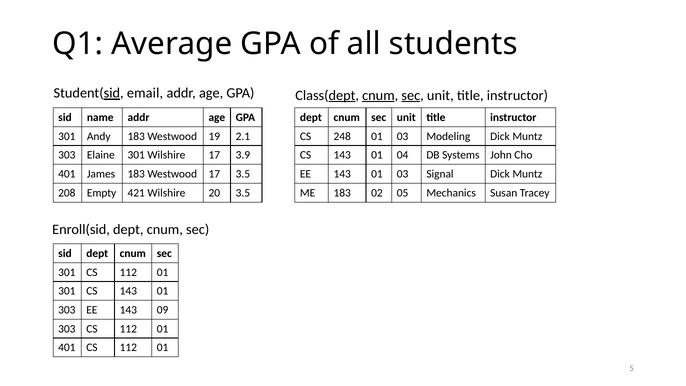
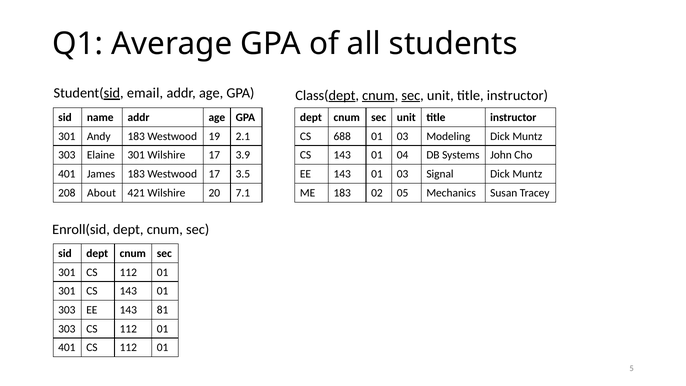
248: 248 -> 688 (342, 136)
Empty: Empty -> About (101, 193)
20 3.5: 3.5 -> 7.1 (243, 193)
09: 09 -> 81 (163, 310)
